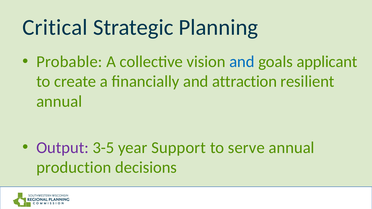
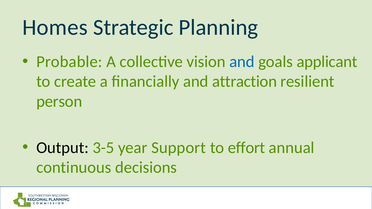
Critical: Critical -> Homes (55, 27)
annual: annual -> person (59, 101)
Output colour: purple -> black (63, 148)
serve: serve -> effort (247, 148)
production: production -> continuous (74, 168)
